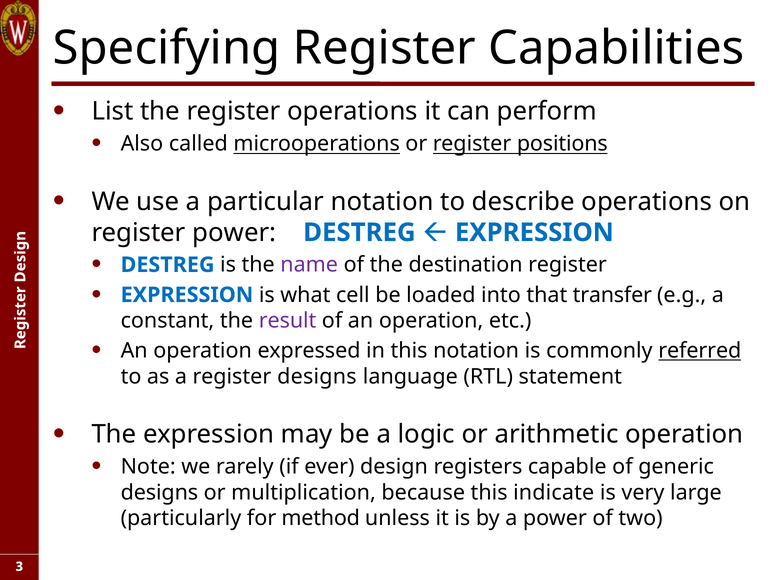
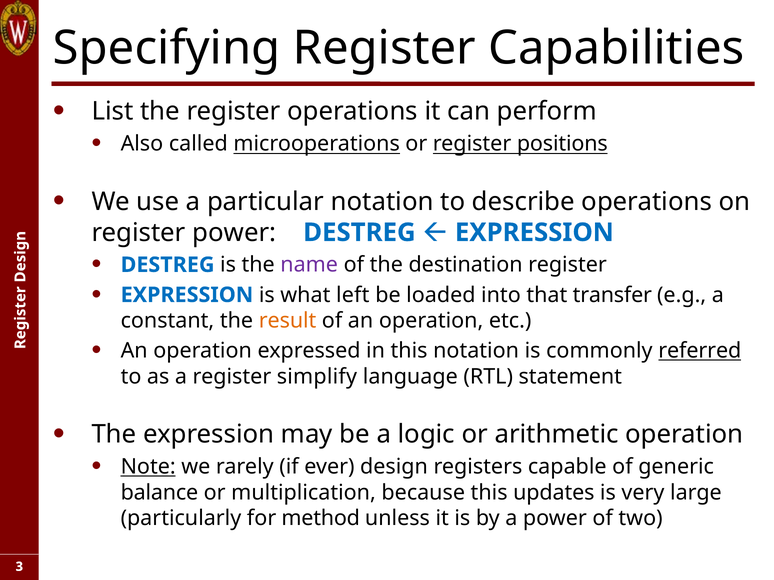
cell: cell -> left (353, 295)
result colour: purple -> orange (288, 321)
register designs: designs -> simplify (317, 377)
Note underline: none -> present (148, 467)
designs: designs -> balance (159, 493)
indicate: indicate -> updates (554, 493)
